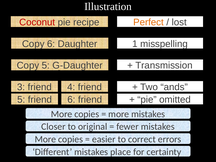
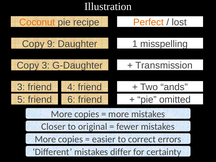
Coconut colour: red -> orange (37, 22)
Copy 6: 6 -> 9 (51, 44)
Copy 5: 5 -> 3 (46, 65)
place: place -> differ (121, 152)
